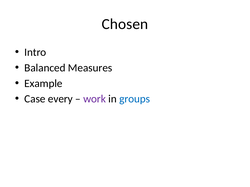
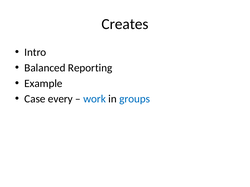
Chosen: Chosen -> Creates (125, 24)
Measures: Measures -> Reporting (90, 68)
work colour: purple -> blue (95, 99)
